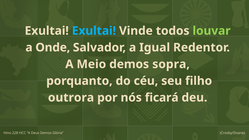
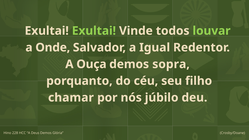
Exultai colour: light blue -> light green (94, 31)
Meio: Meio -> Ouça (91, 64)
outrora: outrora -> chamar (71, 98)
ficará: ficará -> júbilo (162, 98)
